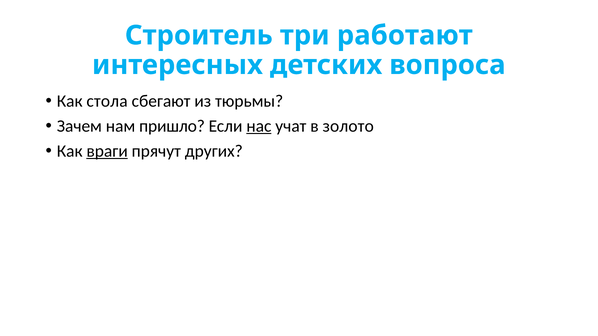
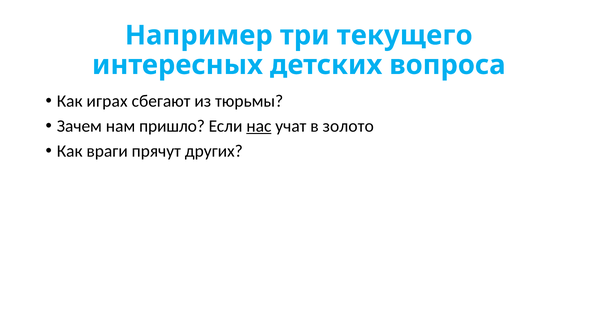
Строитель: Строитель -> Например (199, 35)
работают: работают -> текущего (405, 35)
стола: стола -> играх (107, 101)
враги underline: present -> none (107, 151)
